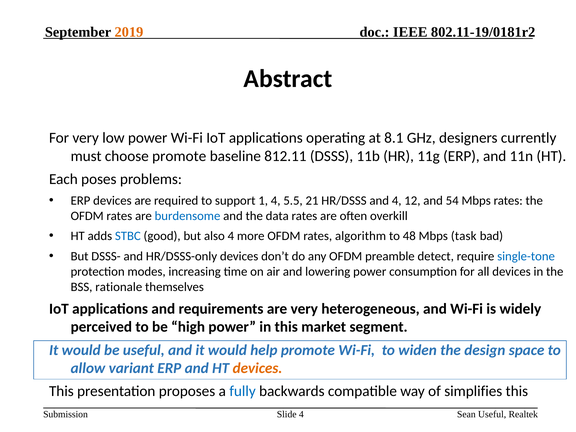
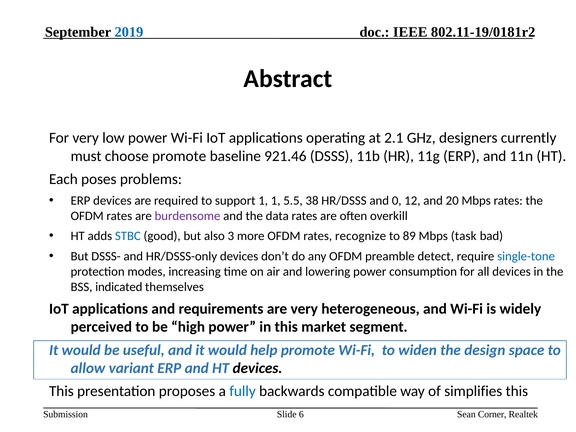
2019 colour: orange -> blue (129, 32)
8.1: 8.1 -> 2.1 (394, 138)
812.11: 812.11 -> 921.46 (285, 156)
1 4: 4 -> 1 (276, 201)
21: 21 -> 38 (312, 201)
and 4: 4 -> 0 (397, 201)
54: 54 -> 20 (452, 201)
burdensome colour: blue -> purple (188, 216)
also 4: 4 -> 3 (231, 236)
algorithm: algorithm -> recognize (361, 236)
48: 48 -> 89 (409, 236)
rationale: rationale -> indicated (119, 287)
devices colour: orange -> black (257, 368)
Slide 4: 4 -> 6 (301, 414)
Sean Useful: Useful -> Corner (492, 414)
